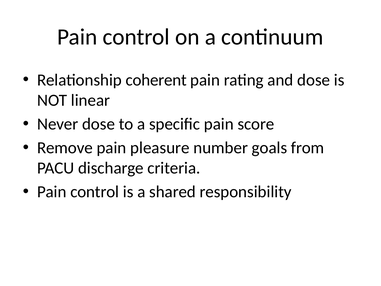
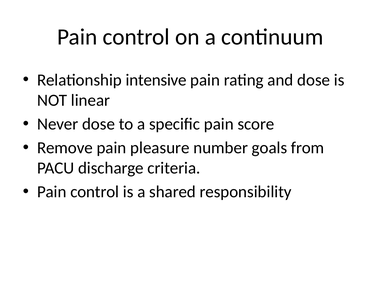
coherent: coherent -> intensive (156, 80)
